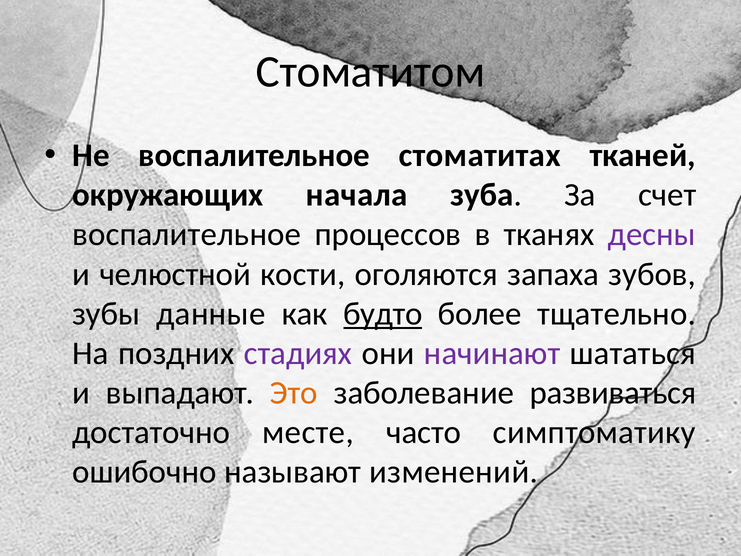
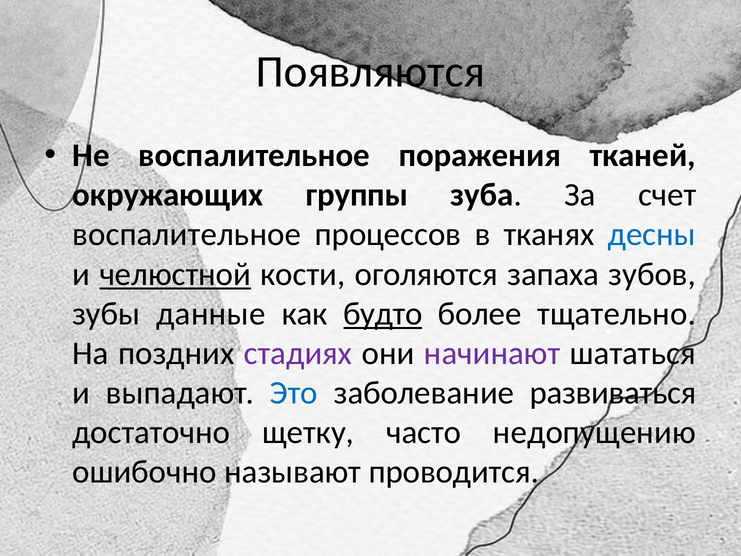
Стоматитом: Стоматитом -> Появляются (370, 72)
стоматитах: стоматитах -> поражения (480, 155)
начала: начала -> группы (357, 195)
десны colour: purple -> blue (652, 235)
челюстной underline: none -> present (175, 274)
Это colour: orange -> blue (294, 393)
месте: месте -> щетку (308, 432)
симптоматику: симптоматику -> недопущению (594, 432)
изменений: изменений -> проводится (454, 472)
